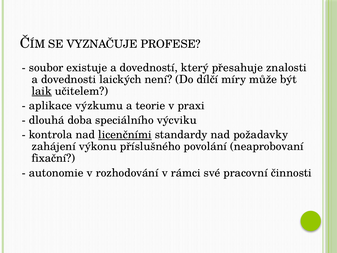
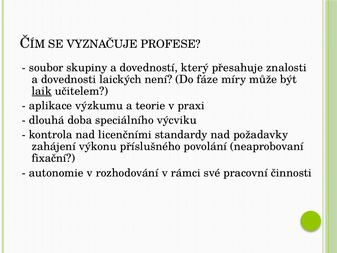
existuje: existuje -> skupiny (87, 68)
dílčí: dílčí -> fáze (207, 79)
licenčními underline: present -> none (125, 135)
